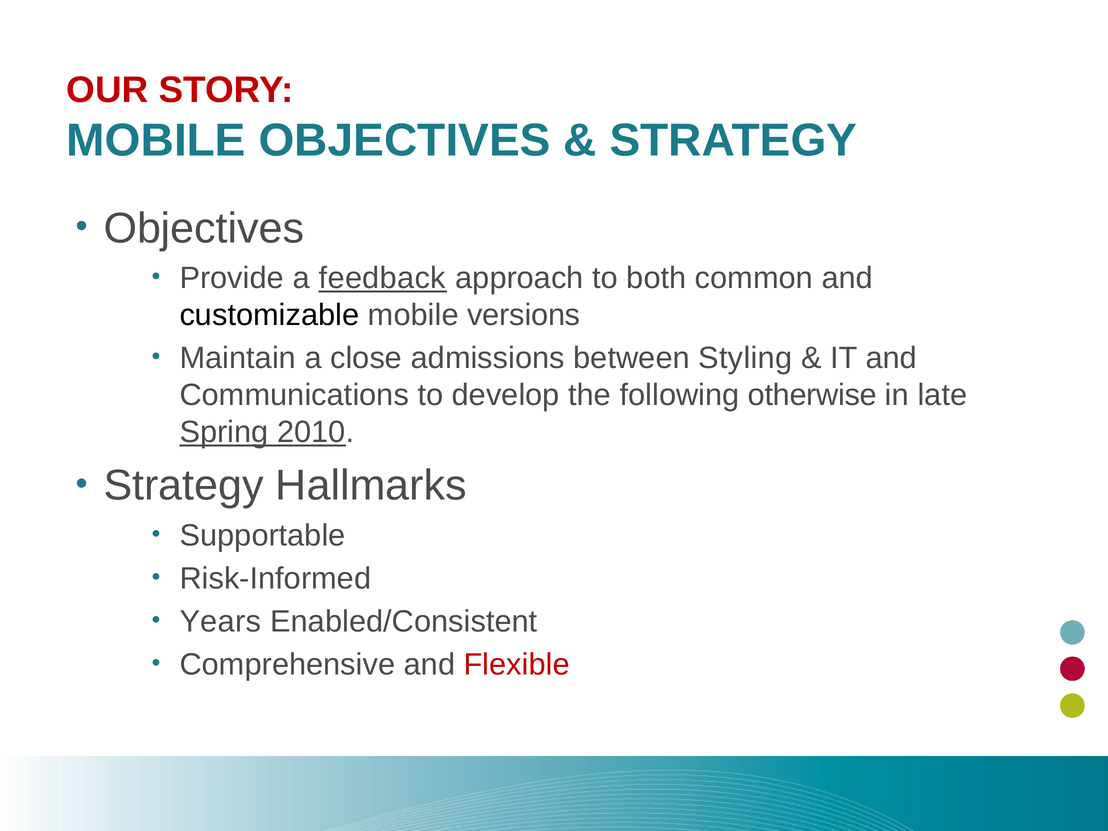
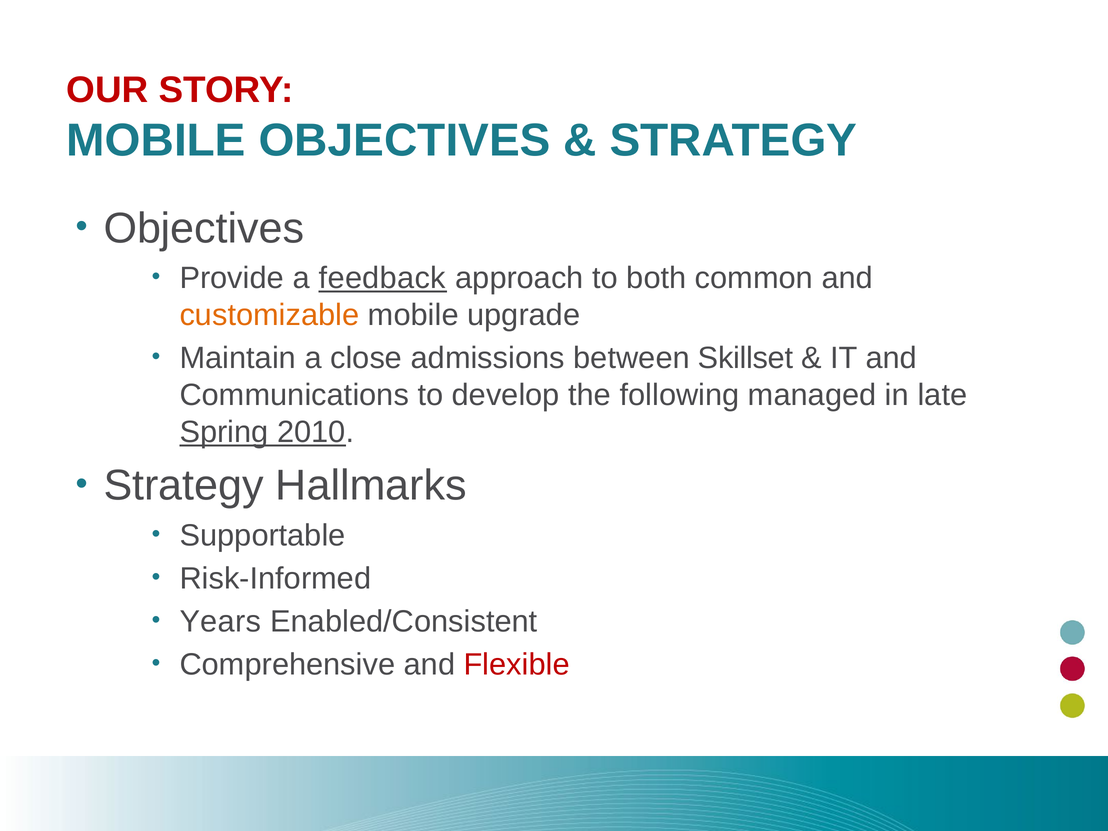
customizable colour: black -> orange (269, 315)
versions: versions -> upgrade (524, 315)
Styling: Styling -> Skillset (746, 358)
otherwise: otherwise -> managed (812, 395)
